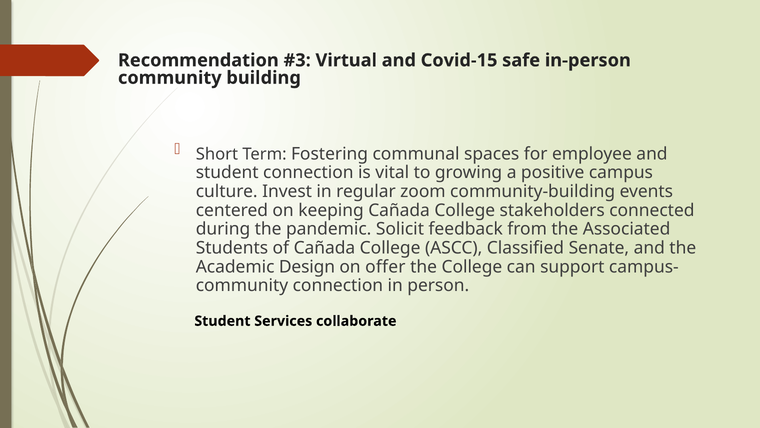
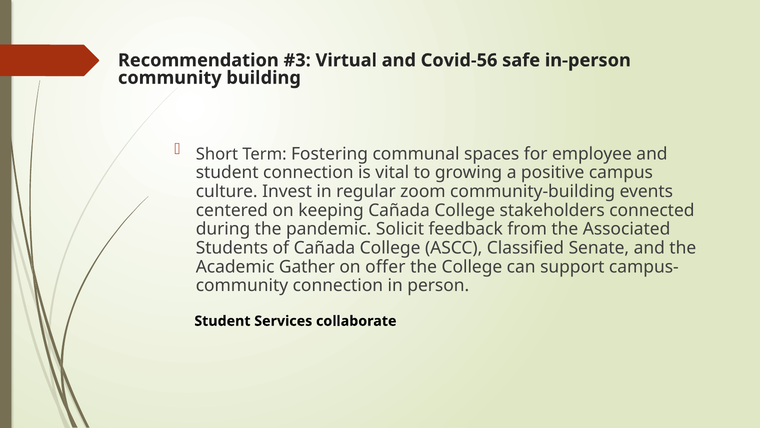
Covid-15: Covid-15 -> Covid-56 (459, 60)
Design: Design -> Gather (307, 266)
